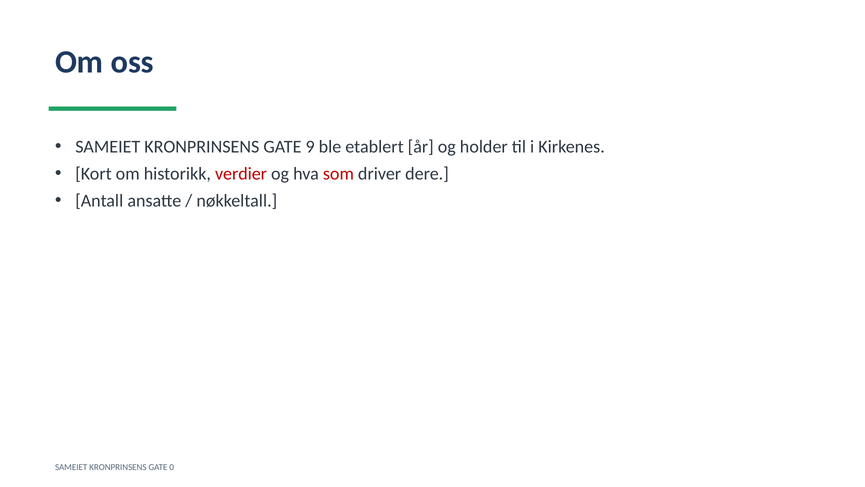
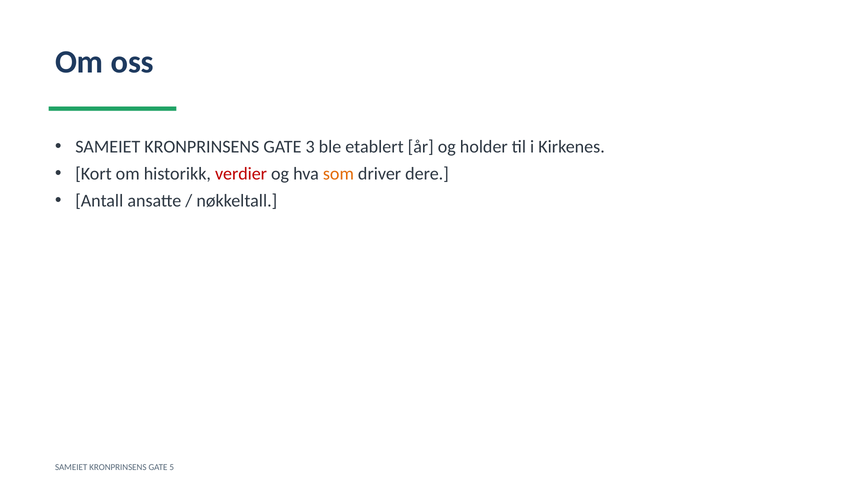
9: 9 -> 3 (310, 147)
som colour: red -> orange (338, 174)
0: 0 -> 5 (172, 467)
